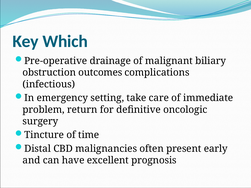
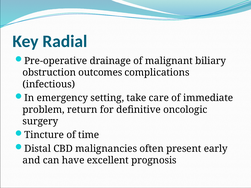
Which: Which -> Radial (65, 41)
